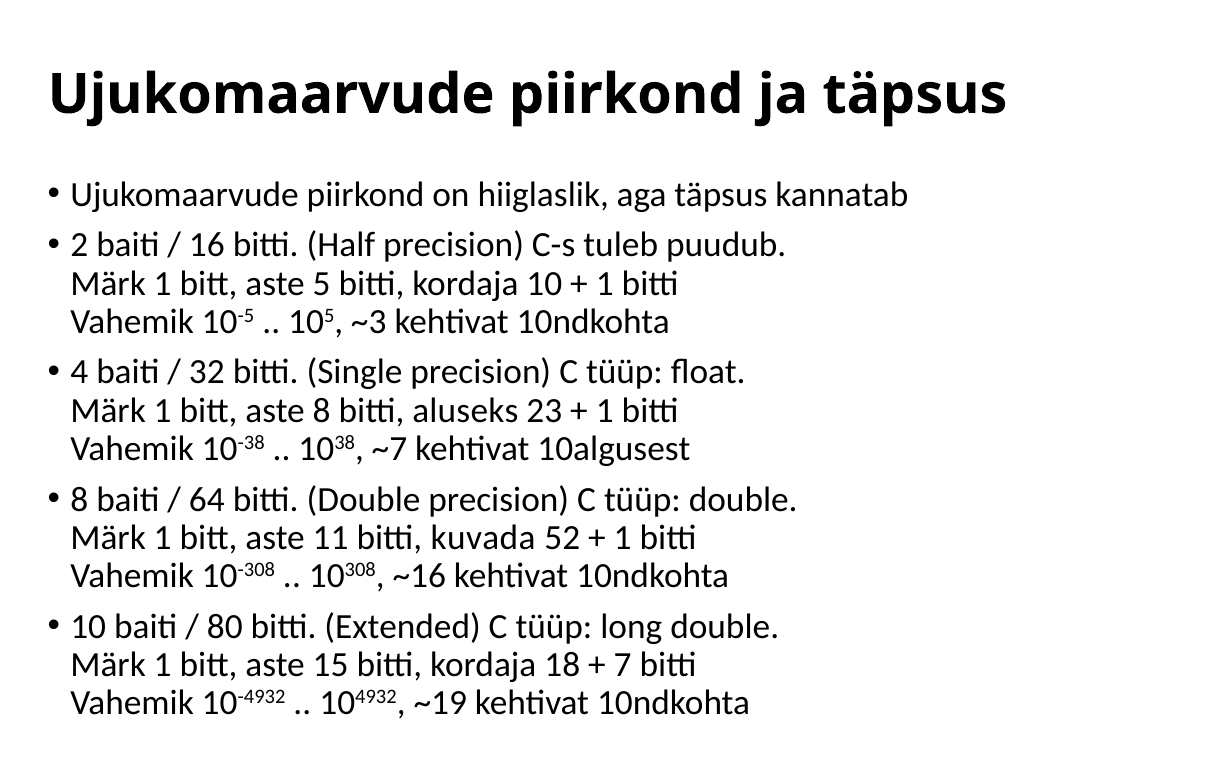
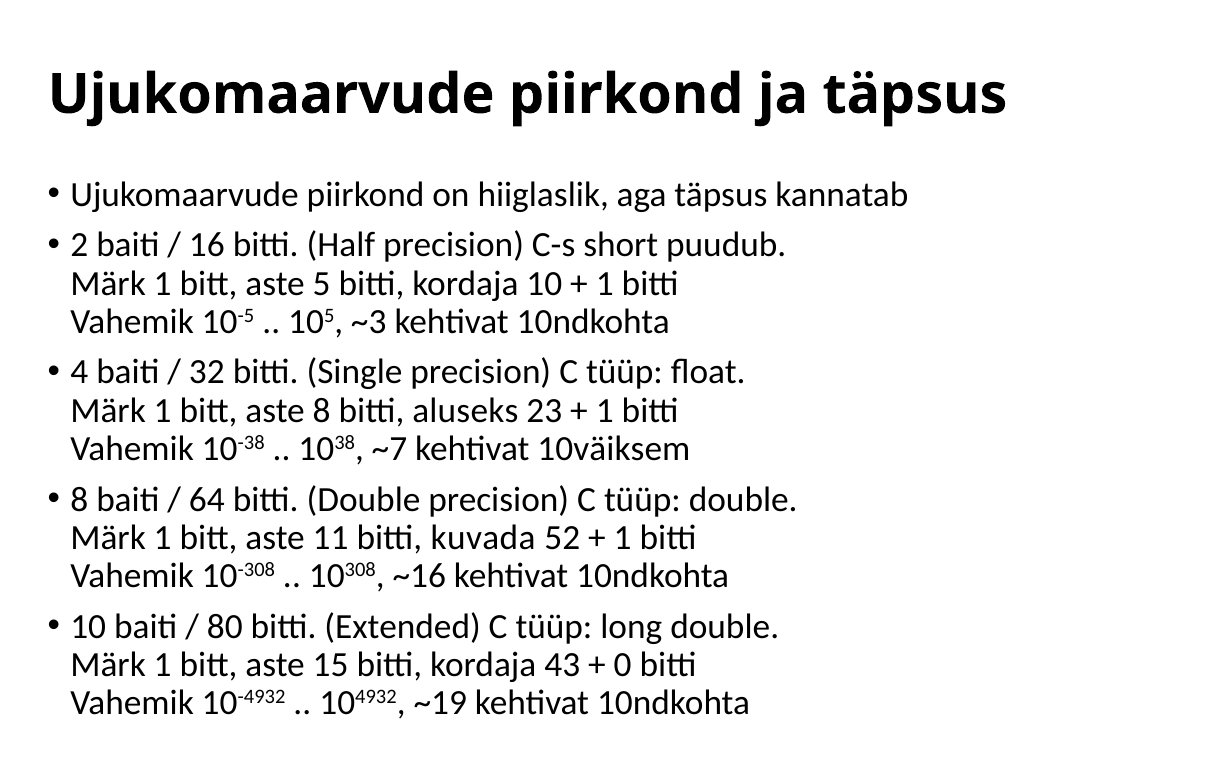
tuleb: tuleb -> short (621, 245)
10algusest: 10algusest -> 10väiksem (614, 449)
18: 18 -> 43 (562, 665)
7: 7 -> 0 (623, 665)
